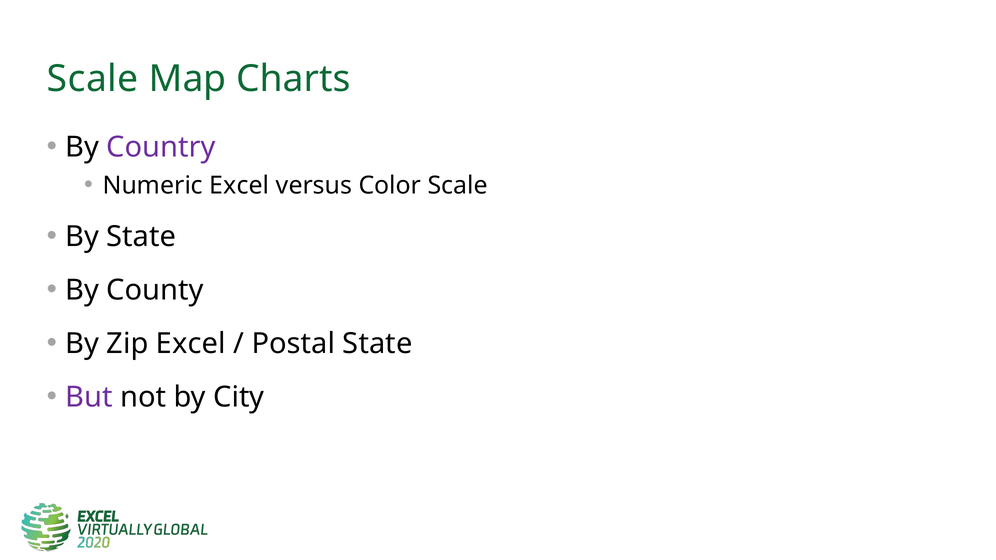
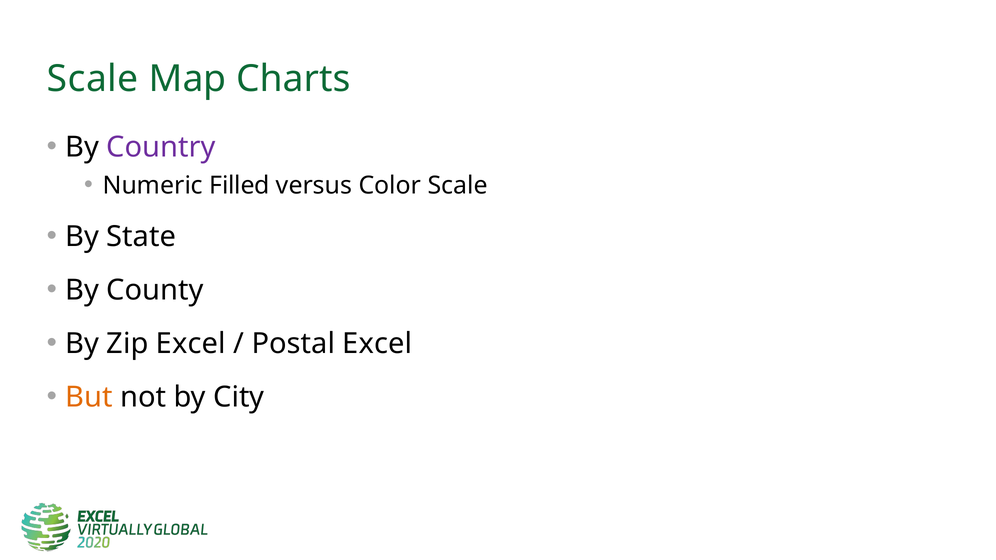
Numeric Excel: Excel -> Filled (240, 185)
Postal State: State -> Excel (377, 344)
But colour: purple -> orange (89, 397)
